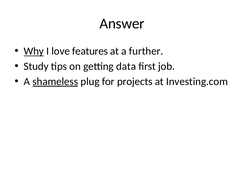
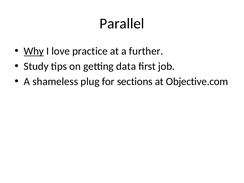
Answer: Answer -> Parallel (122, 24)
features: features -> practice (90, 51)
shameless underline: present -> none (55, 82)
projects: projects -> sections (135, 82)
Investing.com: Investing.com -> Objective.com (197, 82)
